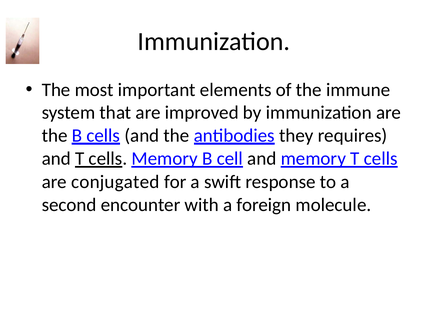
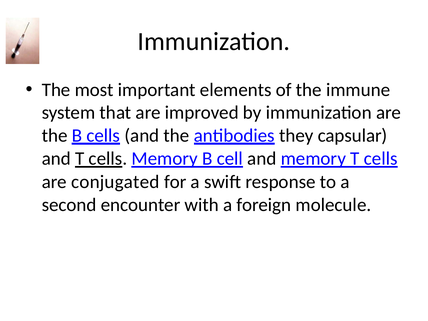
requires: requires -> capsular (353, 135)
